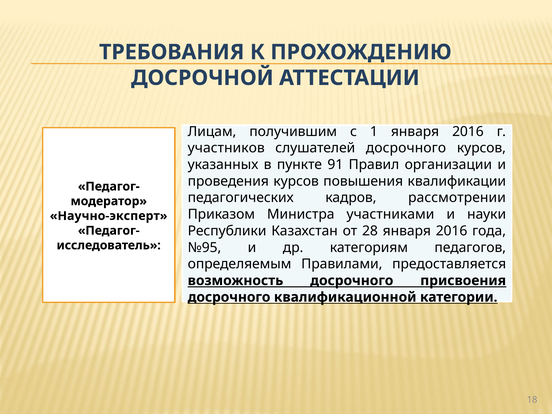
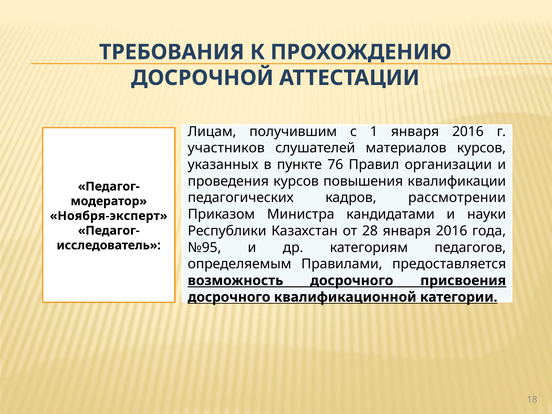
слушателей досрочного: досрочного -> материалов (406, 148)
91: 91 -> 76 (335, 165)
участниками: участниками -> кандидатами (391, 214)
Научно-эксперт: Научно-эксперт -> Ноября-эксперт (109, 216)
